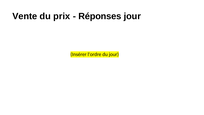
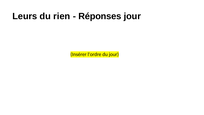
Vente: Vente -> Leurs (25, 16)
prix: prix -> rien (62, 16)
